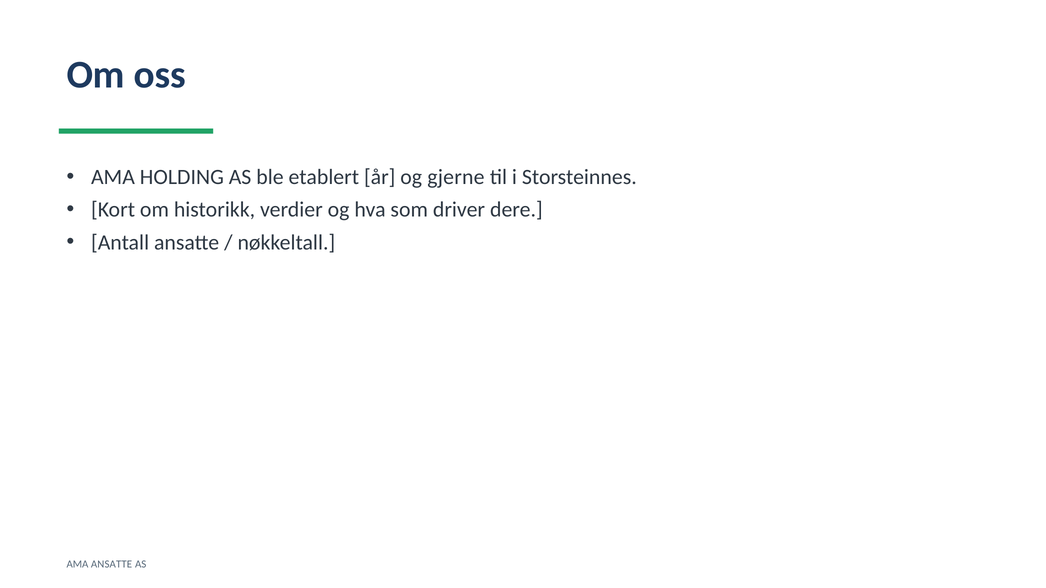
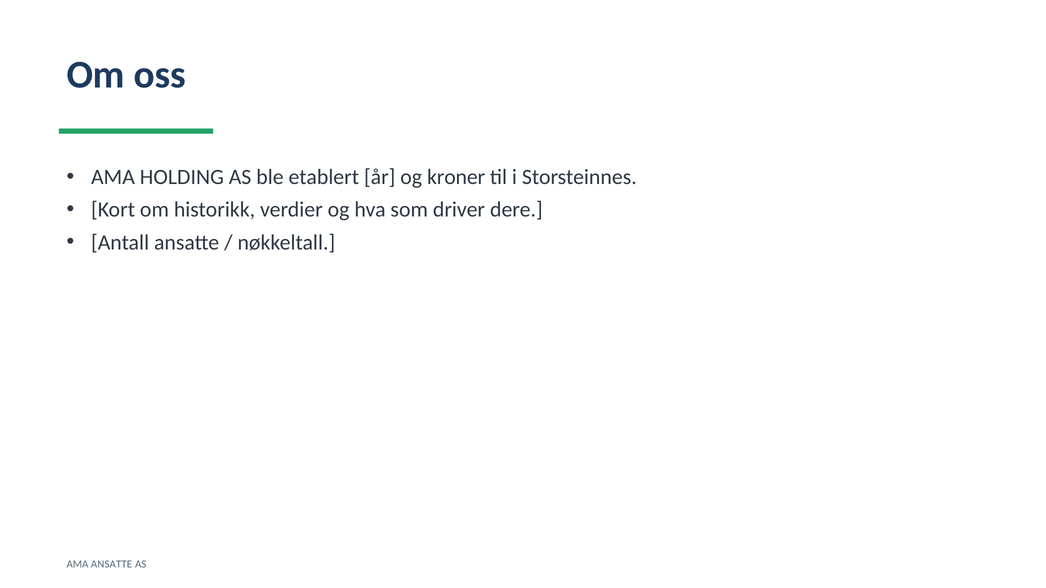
gjerne: gjerne -> kroner (456, 177)
